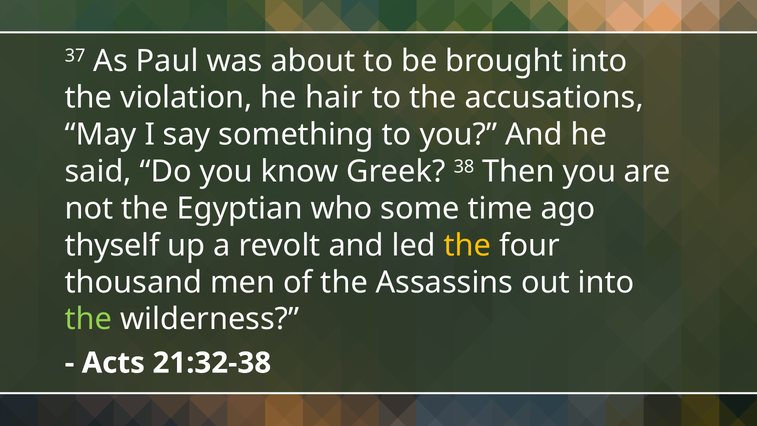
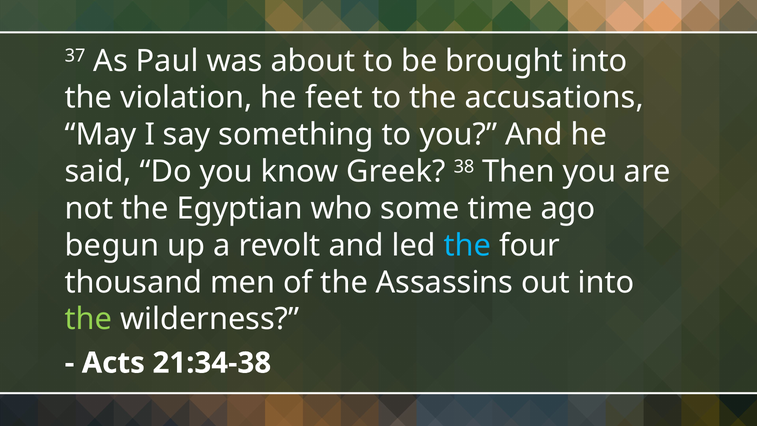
hair: hair -> feet (334, 98)
thyself: thyself -> begun (112, 245)
the colour: yellow -> light blue (468, 245)
21:32-38: 21:32-38 -> 21:34-38 (212, 363)
